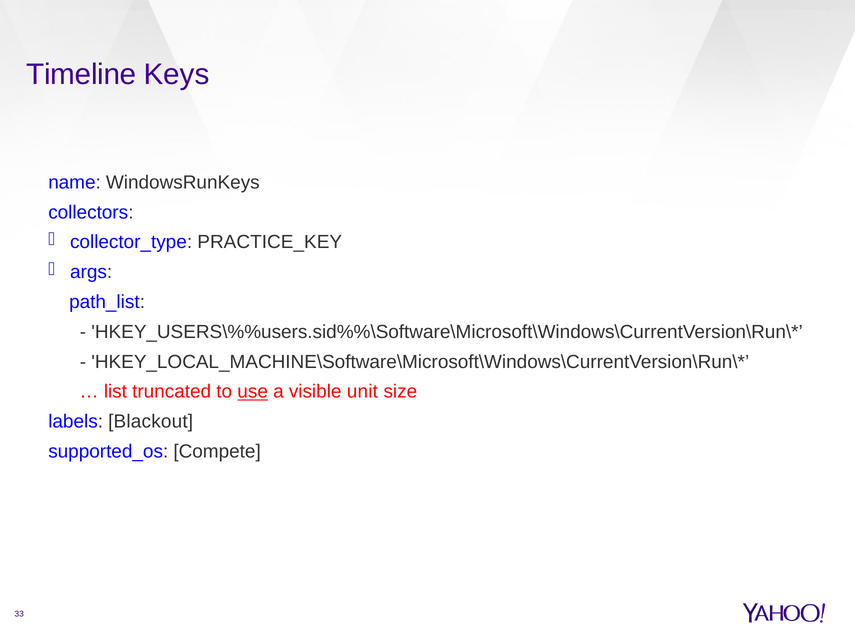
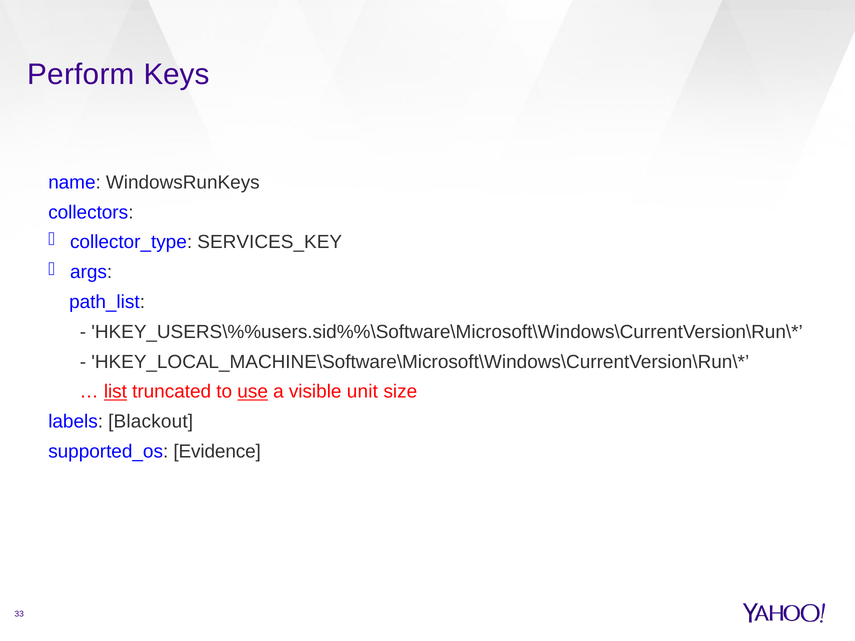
Timeline: Timeline -> Perform (81, 74)
PRACTICE_KEY: PRACTICE_KEY -> SERVICES_KEY (270, 242)
list underline: none -> present (115, 392)
Compete: Compete -> Evidence (217, 452)
